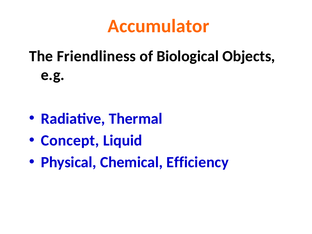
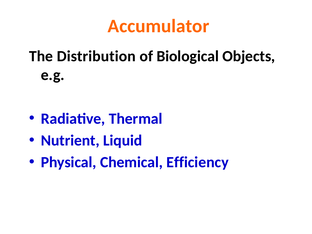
Friendliness: Friendliness -> Distribution (96, 56)
Concept: Concept -> Nutrient (70, 140)
